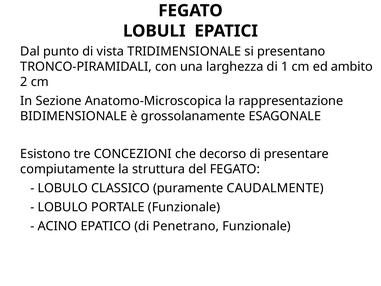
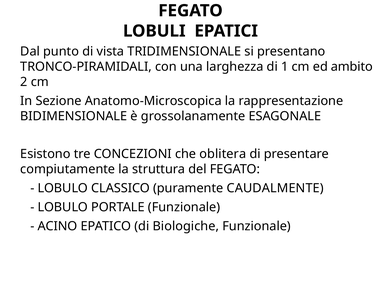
decorso: decorso -> oblitera (223, 154)
Penetrano: Penetrano -> Biologiche (186, 226)
